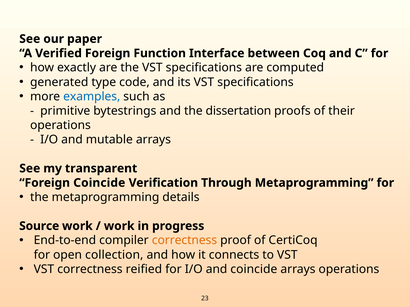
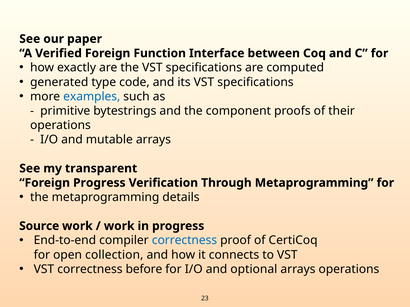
dissertation: dissertation -> component (238, 111)
Foreign Coincide: Coincide -> Progress (99, 183)
correctness colour: orange -> blue (184, 241)
reified: reified -> before (144, 270)
and coincide: coincide -> optional (254, 270)
